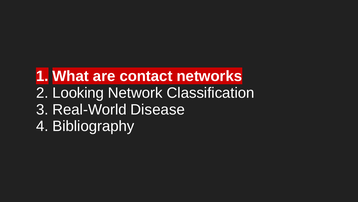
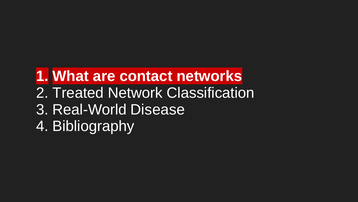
Looking: Looking -> Treated (78, 93)
